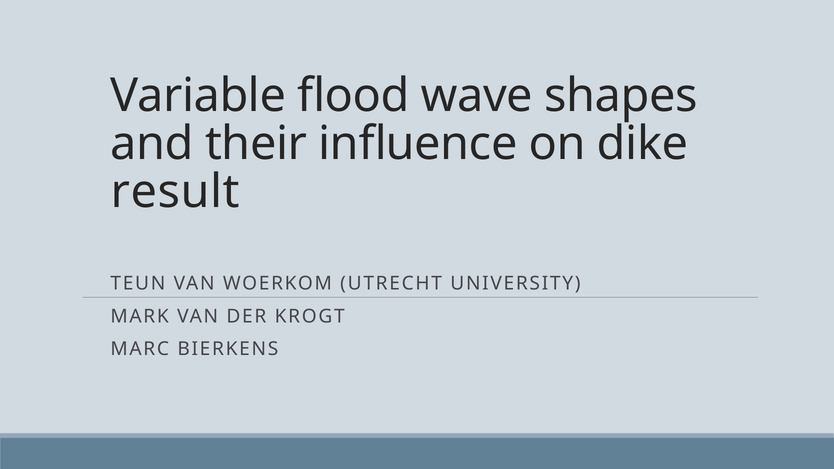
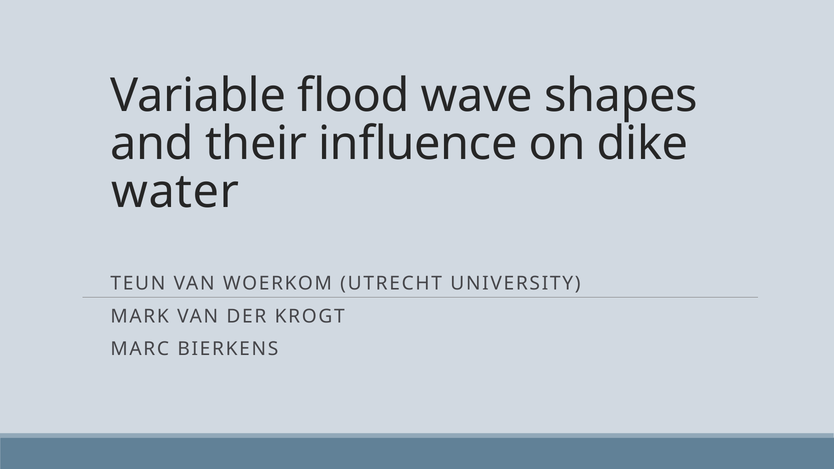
result: result -> water (175, 192)
